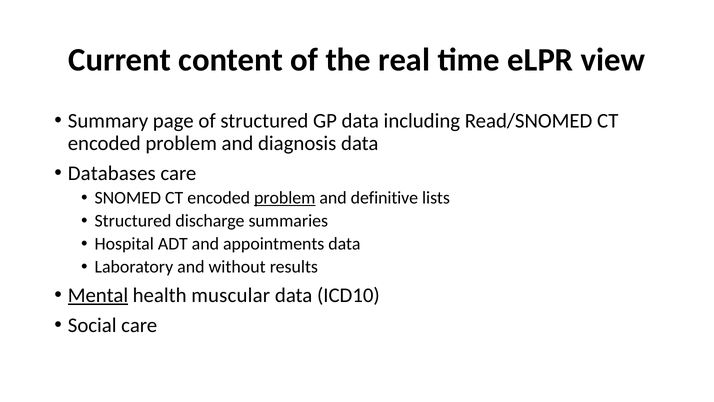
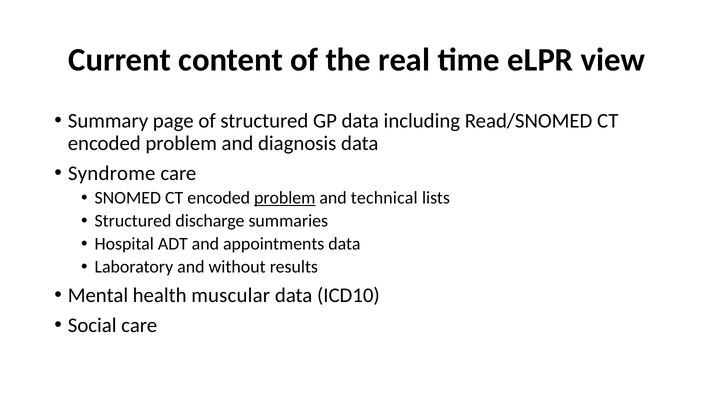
Databases: Databases -> Syndrome (112, 173)
definitive: definitive -> technical (384, 198)
Mental underline: present -> none (98, 295)
